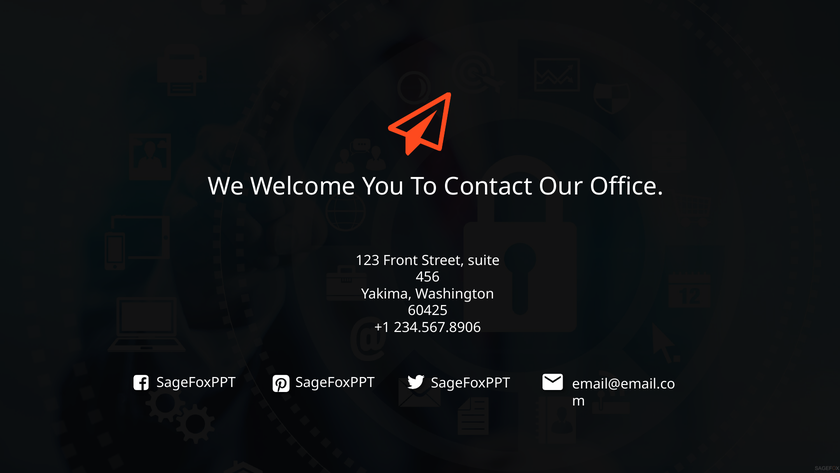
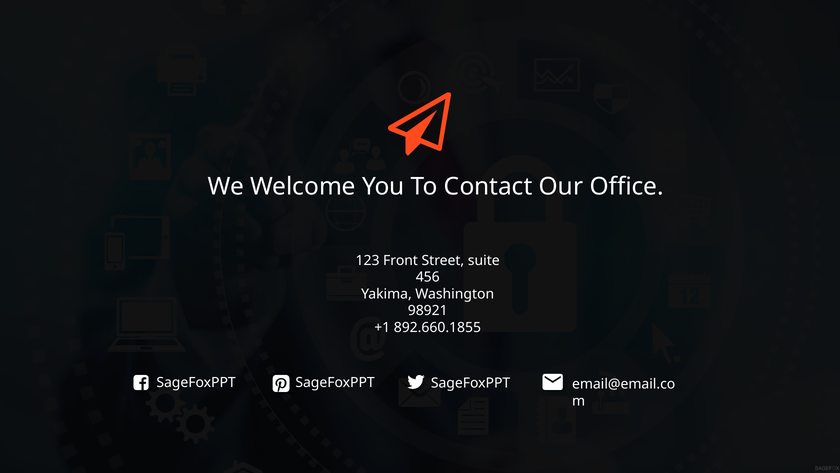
60425: 60425 -> 98921 (428, 310)
234.567.8906: 234.567.8906 -> 892.660.1855 (437, 327)
